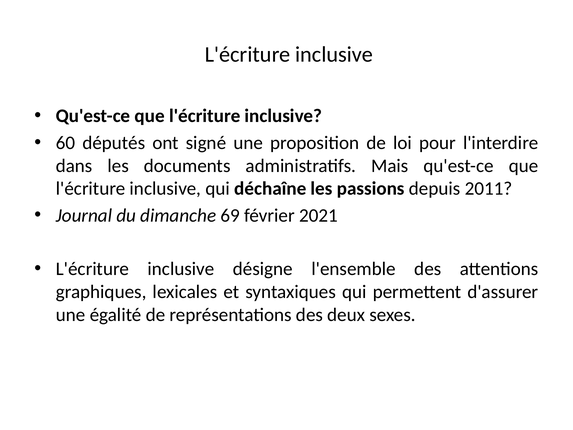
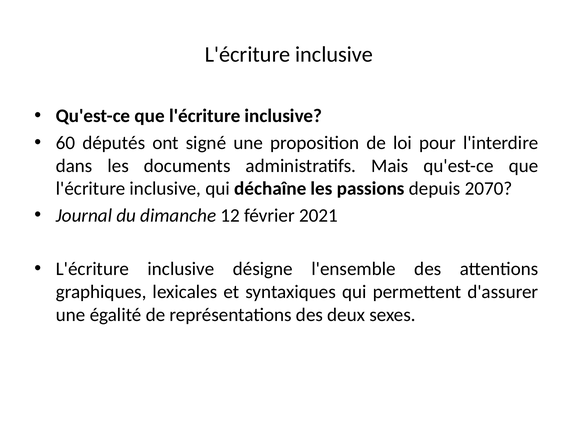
2011: 2011 -> 2070 (488, 189)
69: 69 -> 12 (230, 215)
